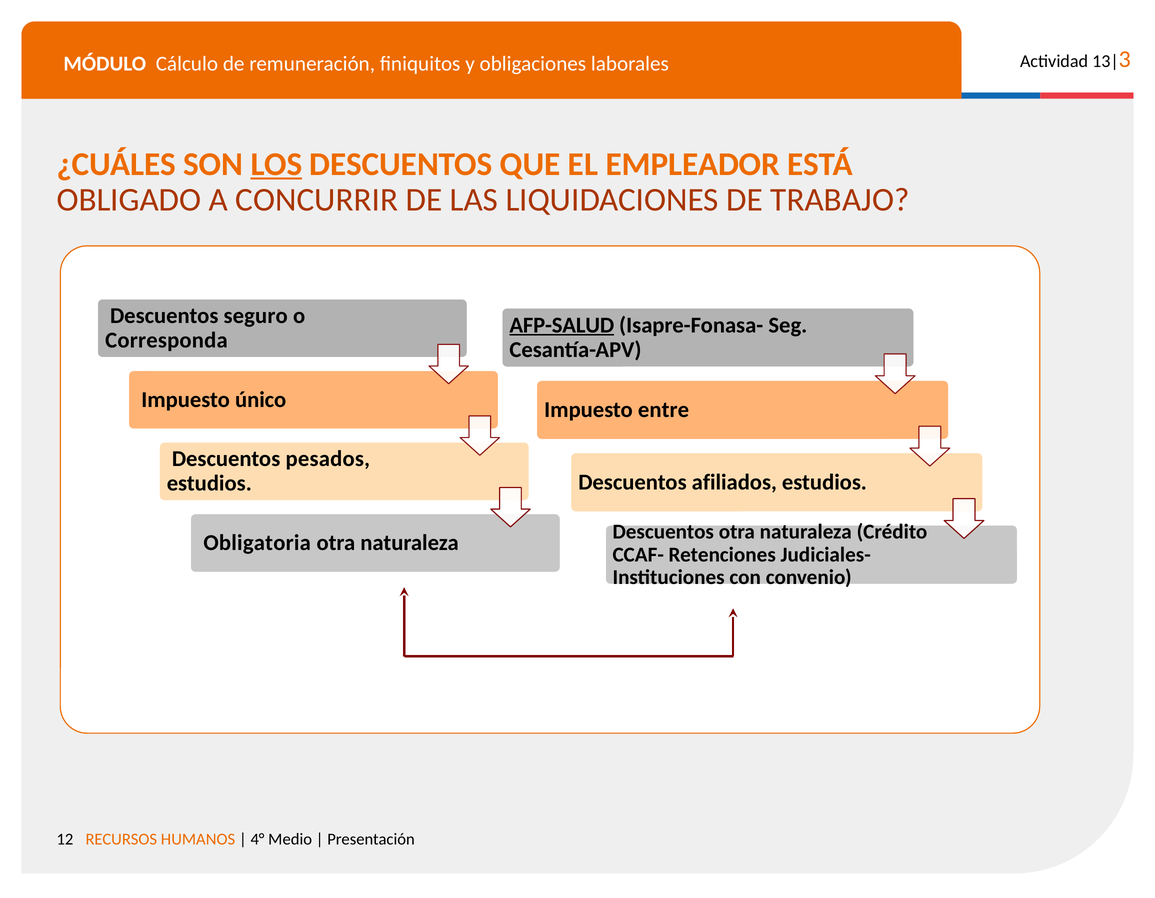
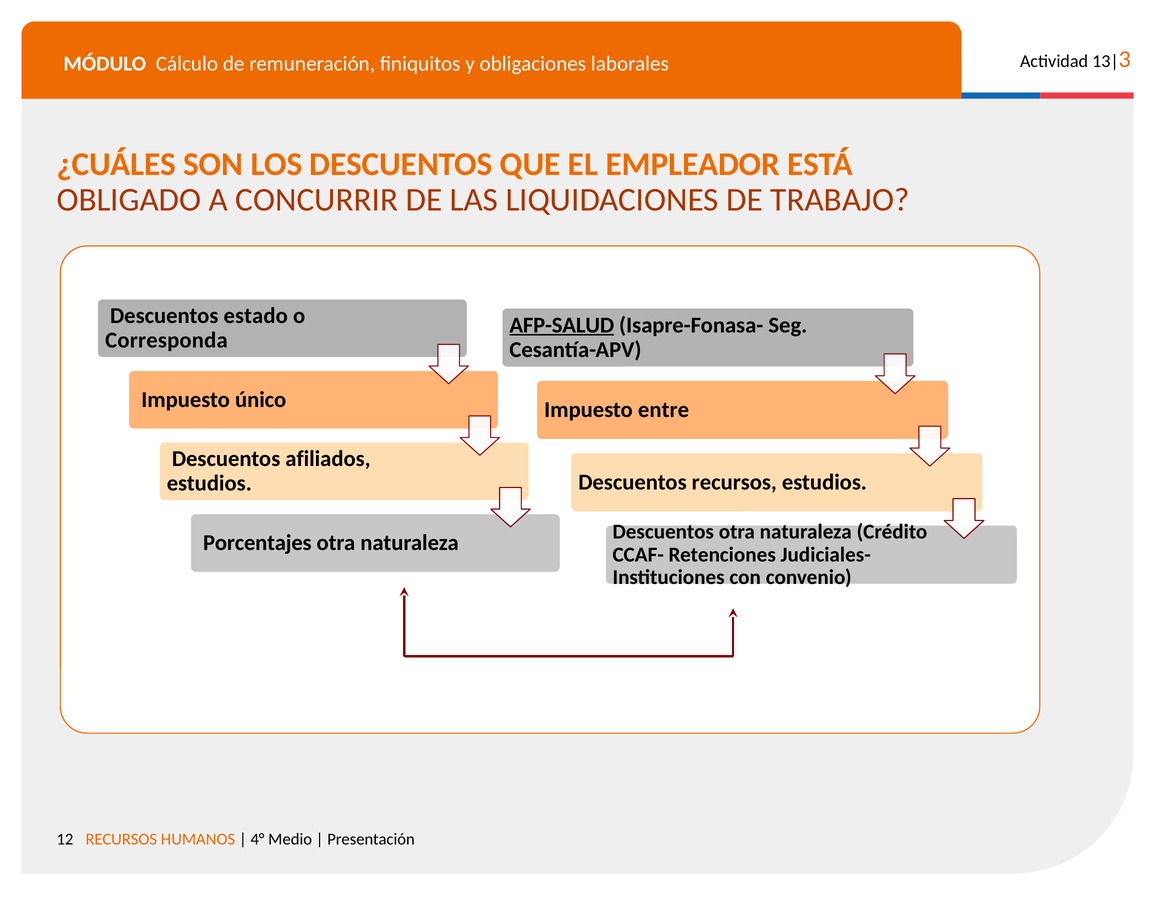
LOS underline: present -> none (276, 164)
seguro: seguro -> estado (256, 316)
pesados: pesados -> afiliados (328, 459)
Descuentos afiliados: afiliados -> recursos (734, 482)
Obligatoria: Obligatoria -> Porcentajes (257, 543)
